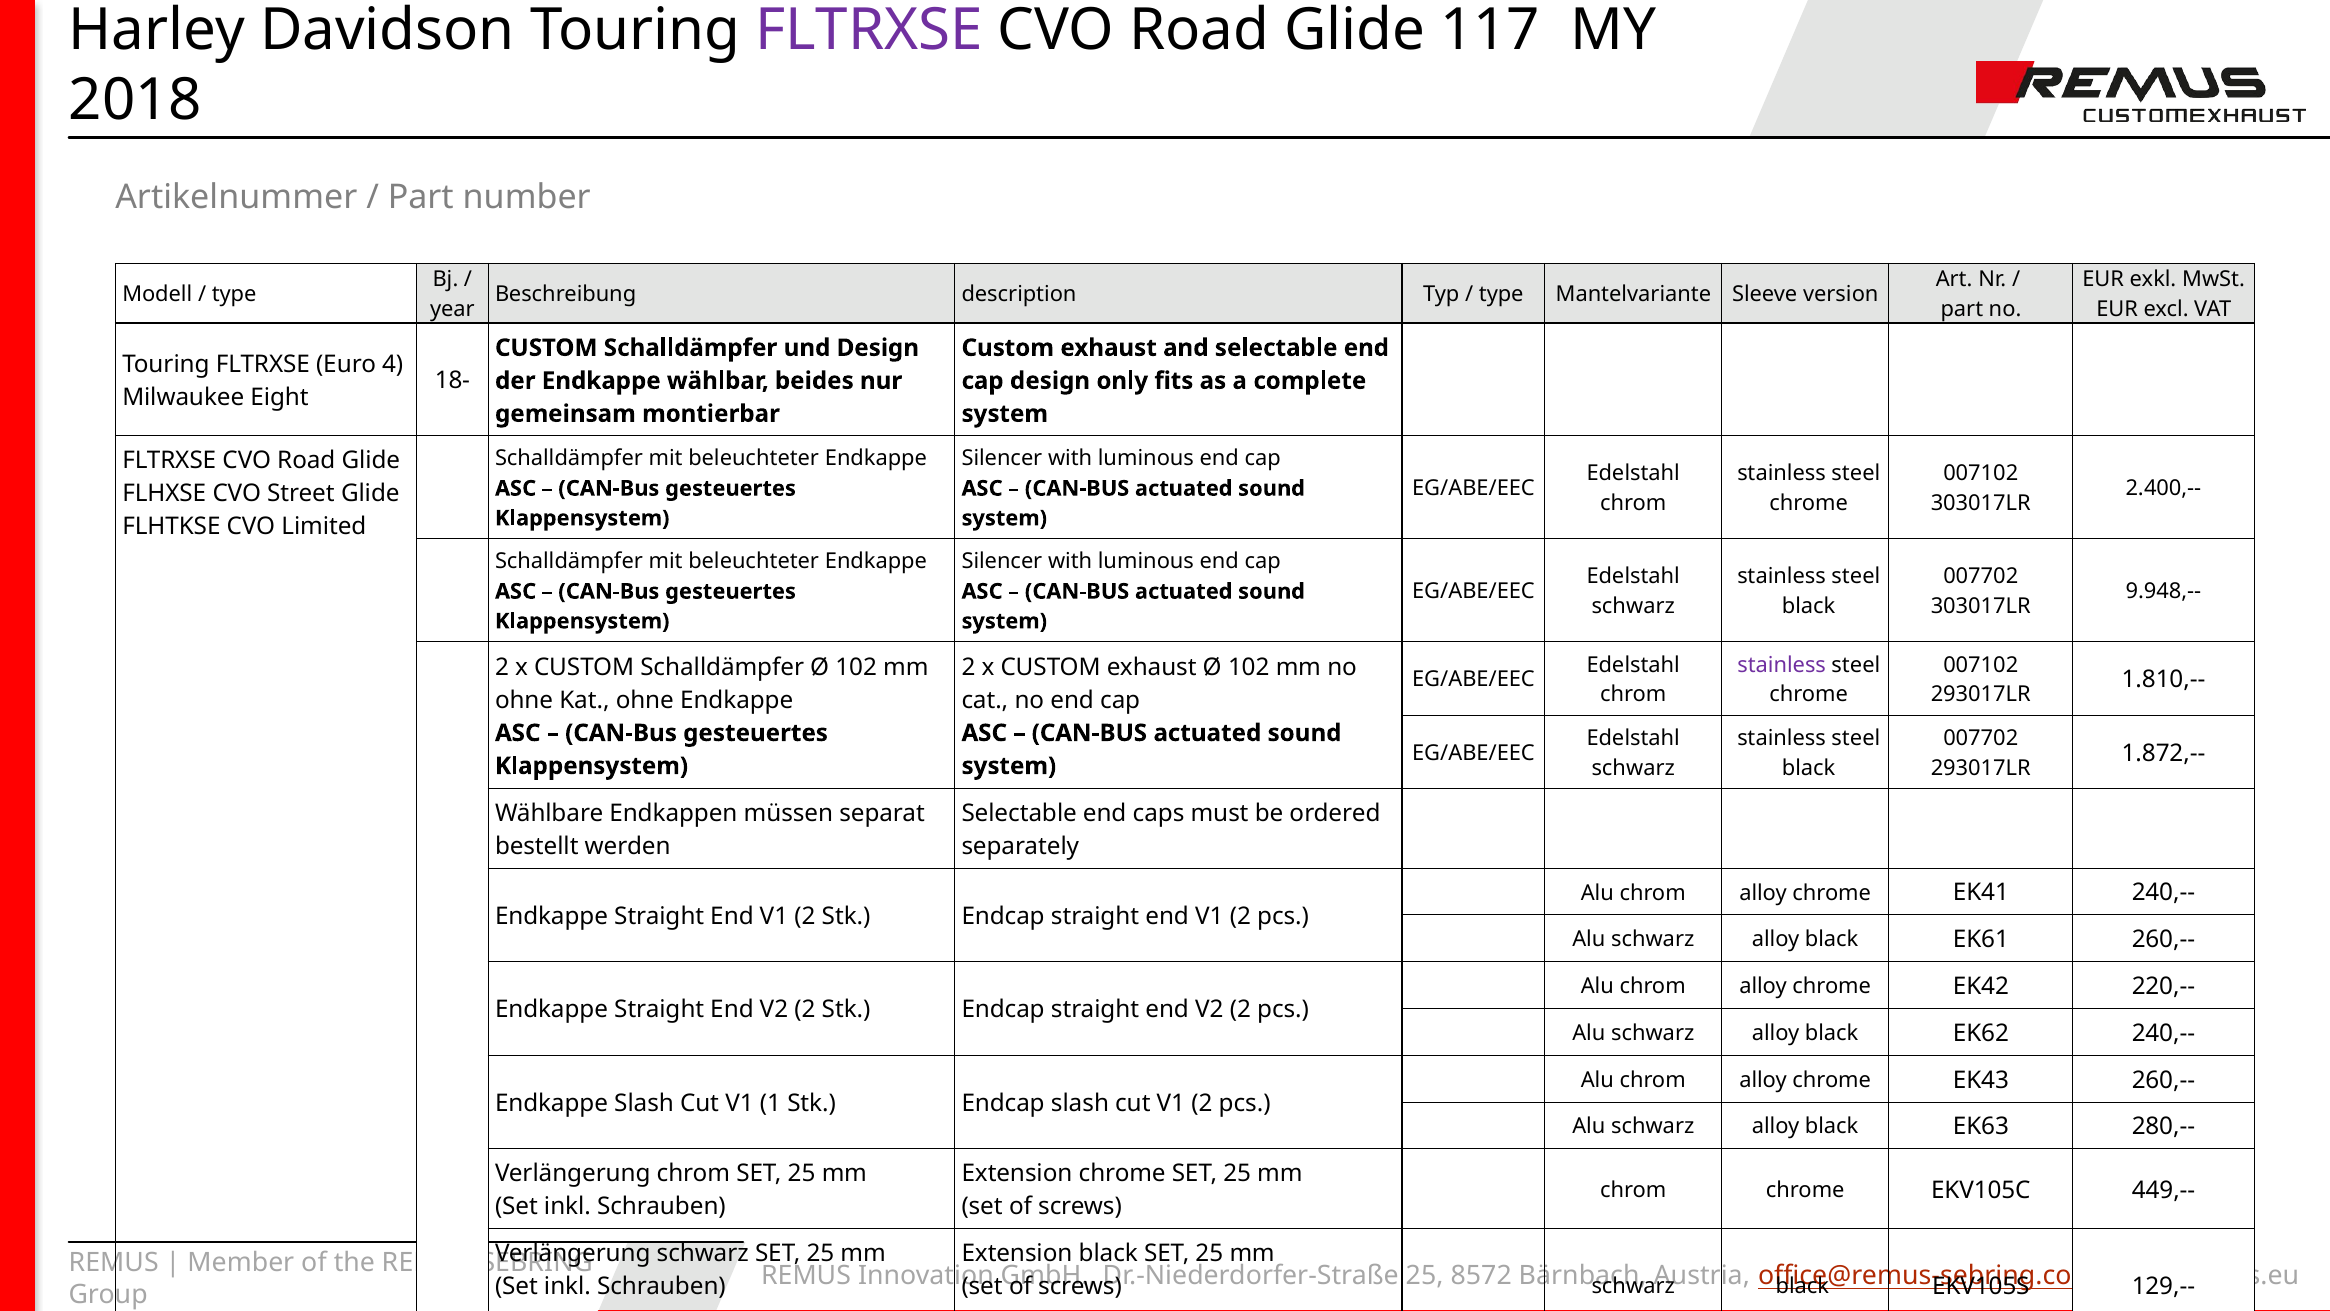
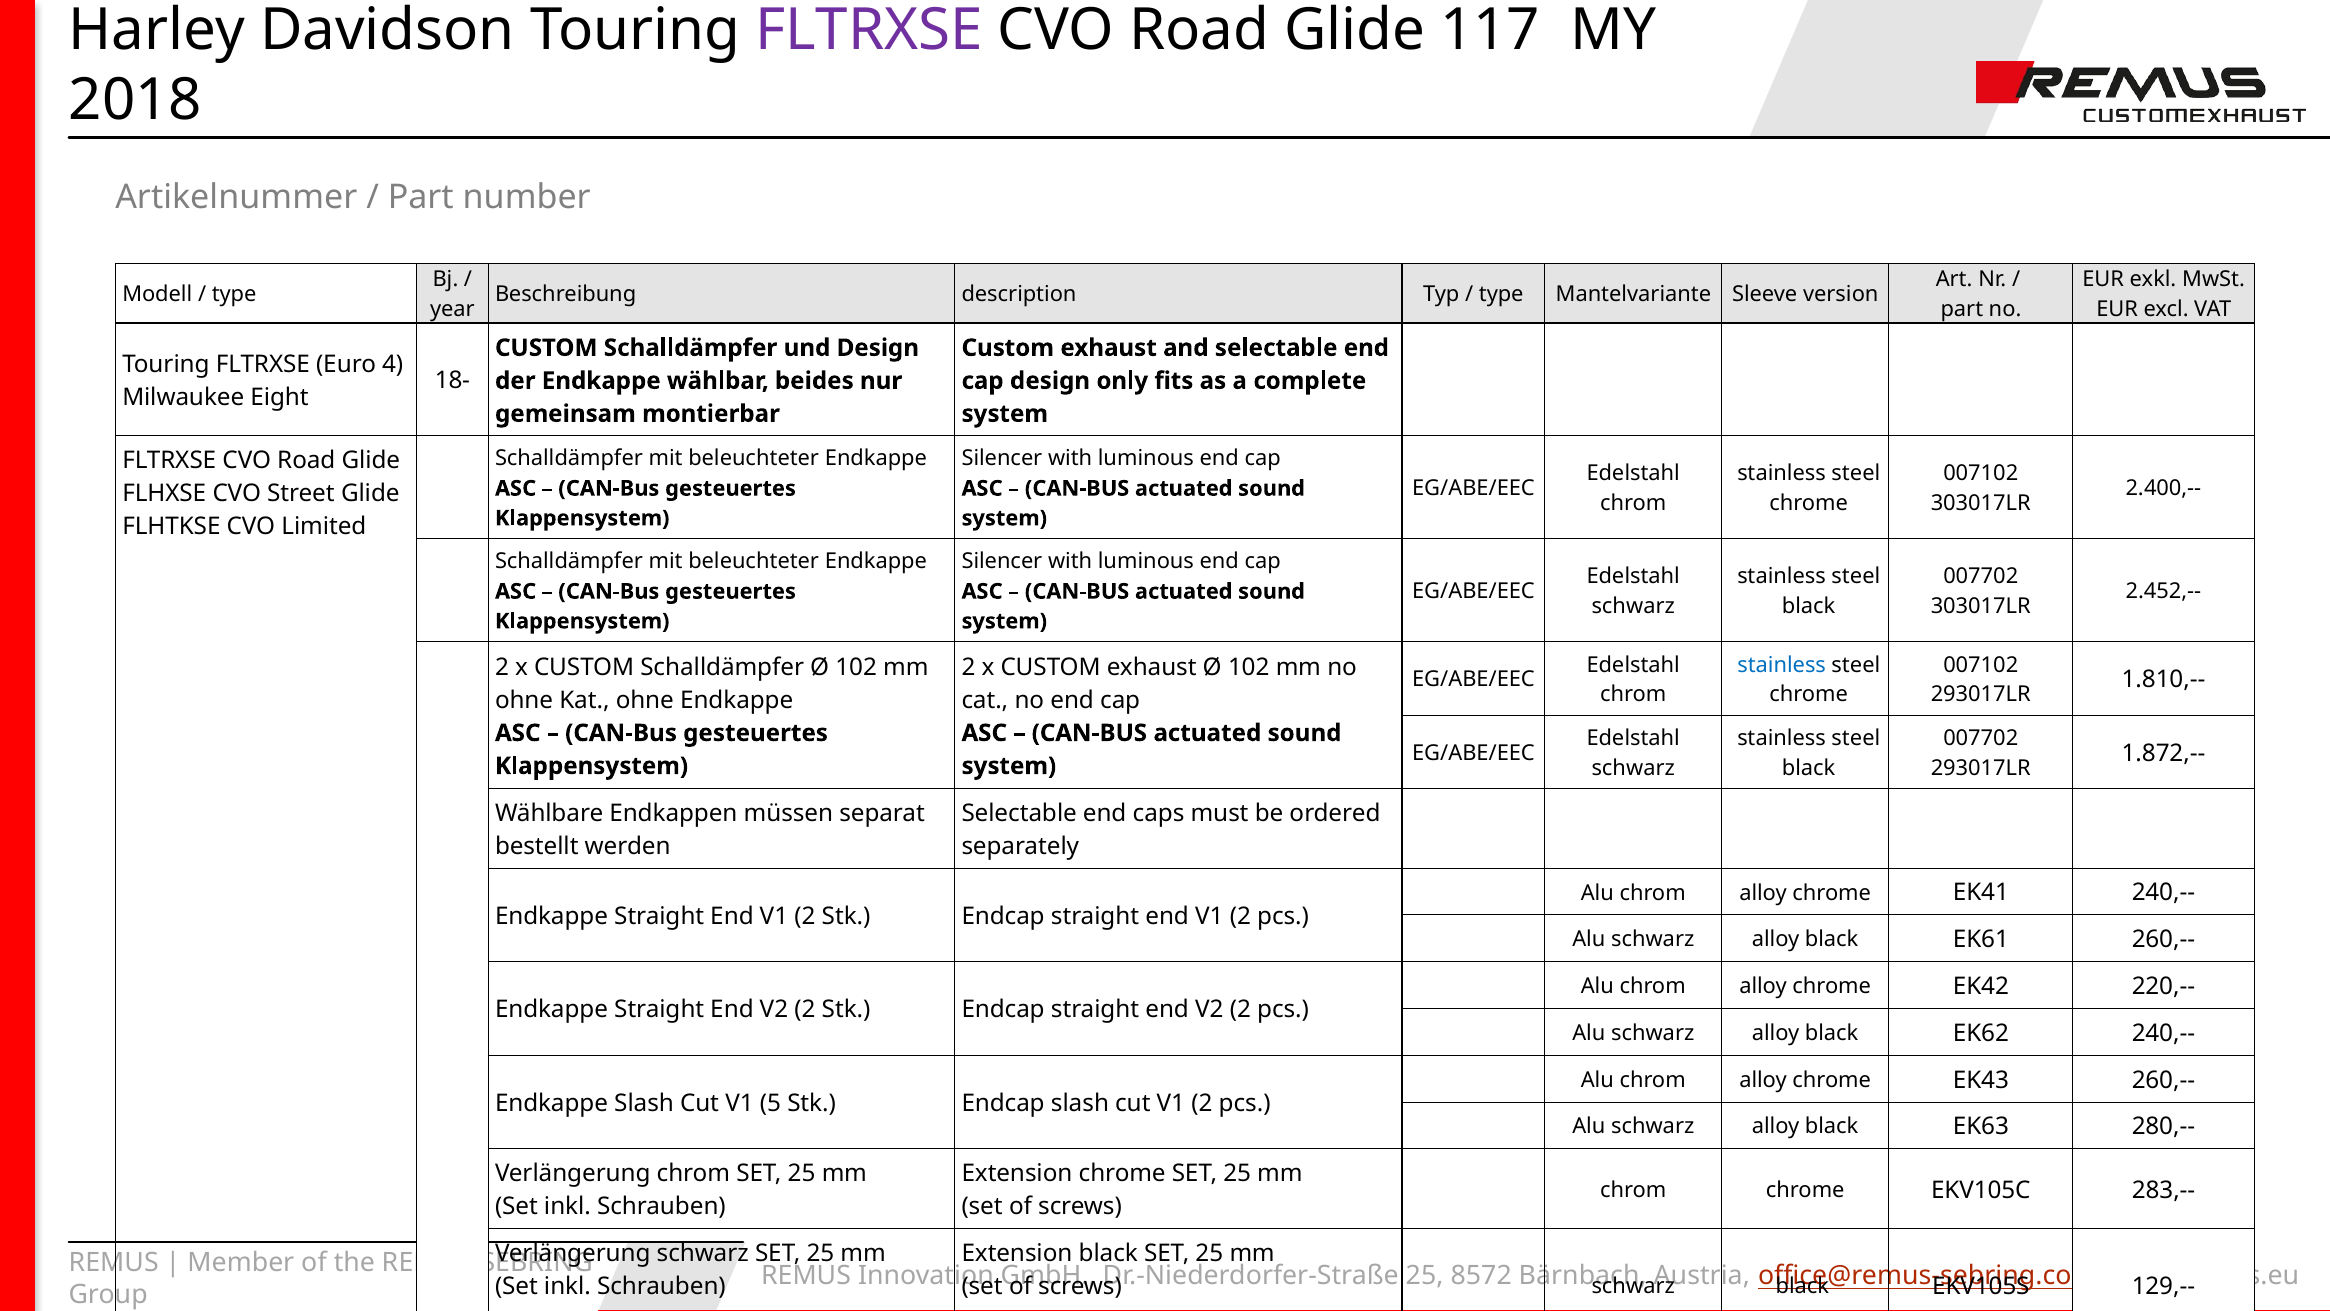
9.948,--: 9.948,-- -> 2.452,-- (2163, 591)
stainless colour: purple -> blue (1782, 665)
1: 1 -> 5 (771, 1103)
449,--: 449,-- -> 283,-- (2164, 1190)
